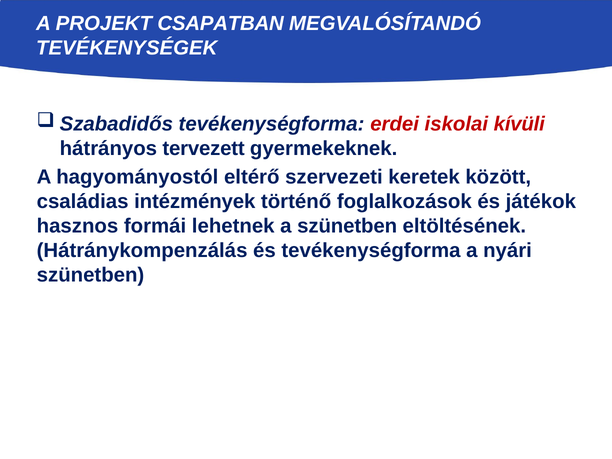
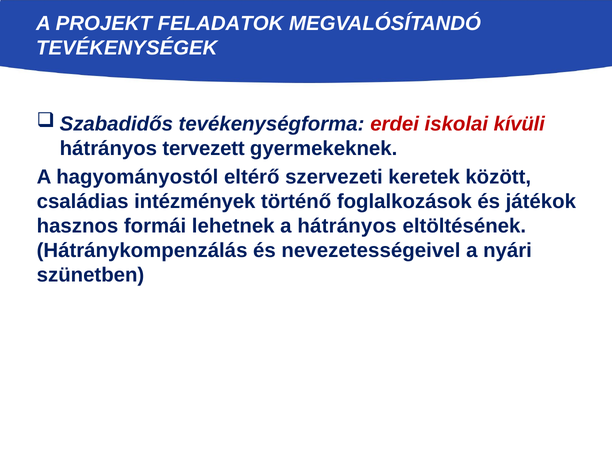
CSAPATBAN: CSAPATBAN -> FELADATOK (221, 23)
a szünetben: szünetben -> hátrányos (347, 226)
és tevékenységforma: tevékenységforma -> nevezetességeivel (371, 250)
